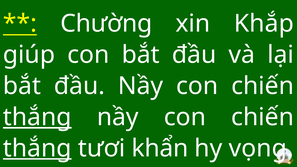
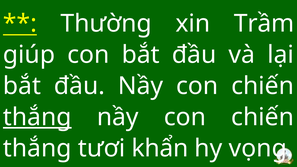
Chường: Chường -> Thường (106, 24)
Khắp: Khắp -> Trầm (264, 24)
thắng underline: present -> none (37, 148)
